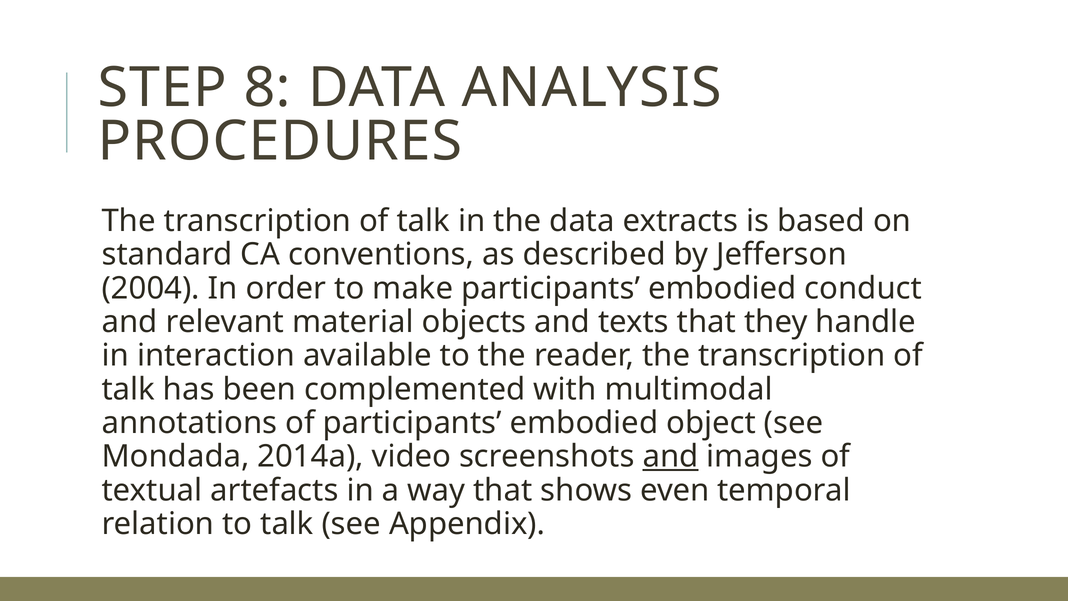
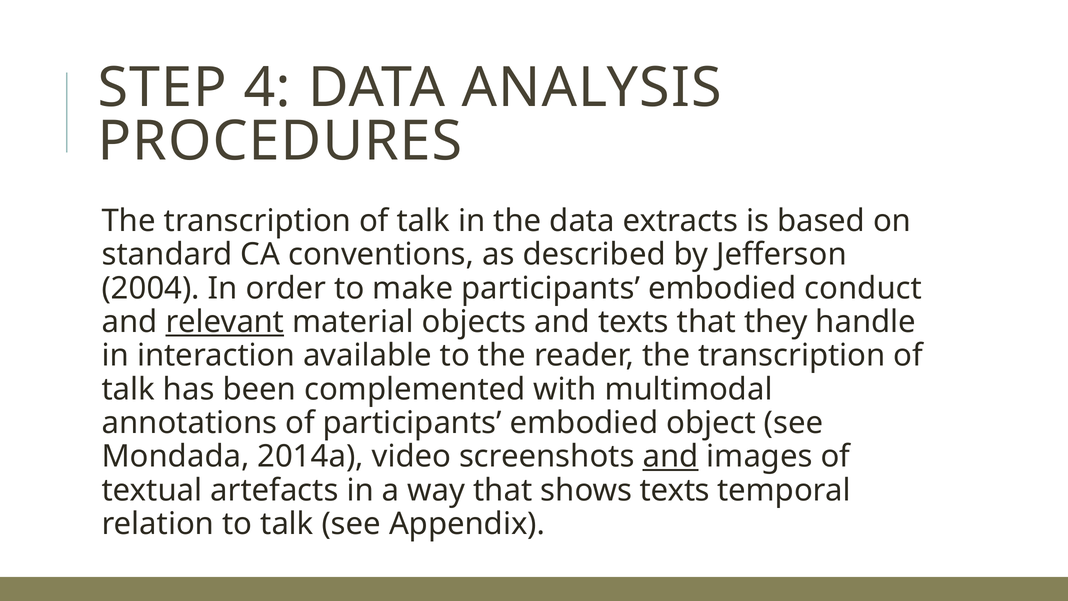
8: 8 -> 4 (267, 88)
relevant underline: none -> present (225, 322)
shows even: even -> texts (675, 490)
